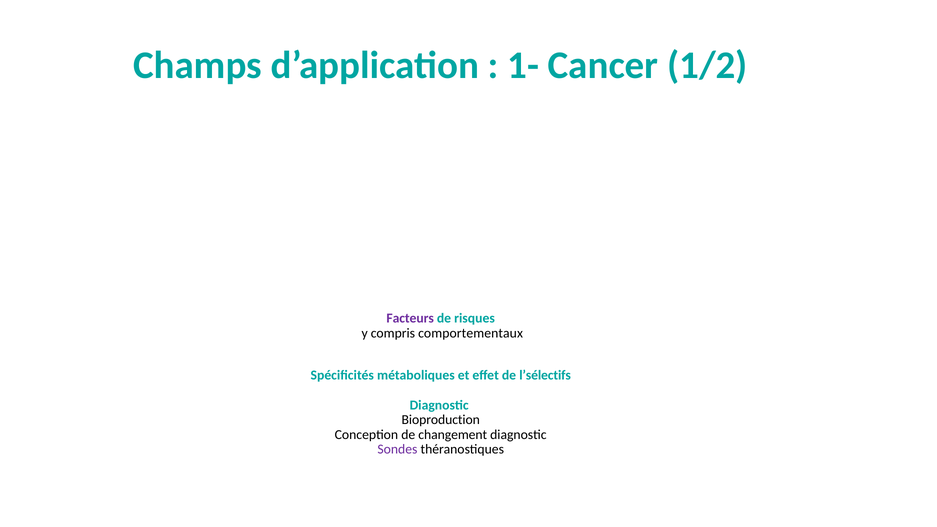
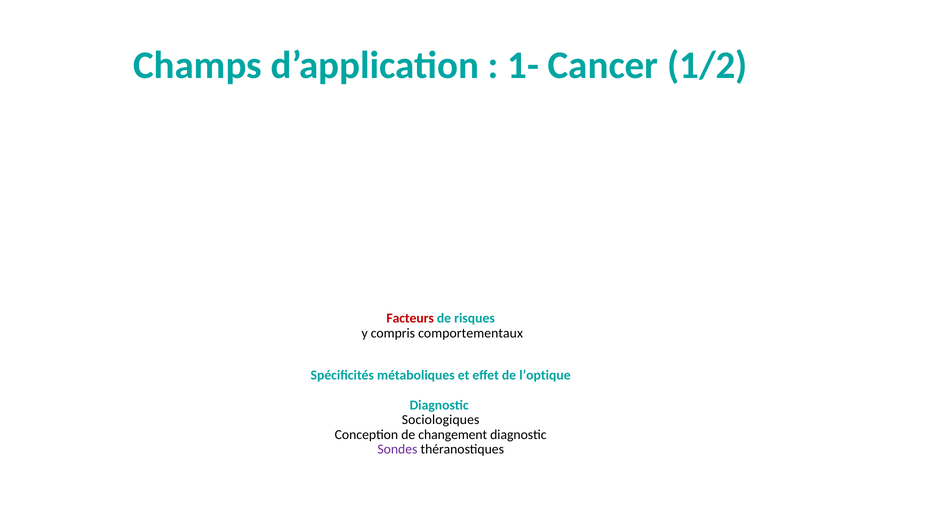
Facteurs colour: purple -> red (410, 319)
l’sélectifs: l’sélectifs -> l’optique (545, 375)
Bioproduction: Bioproduction -> Sociologiques (441, 420)
